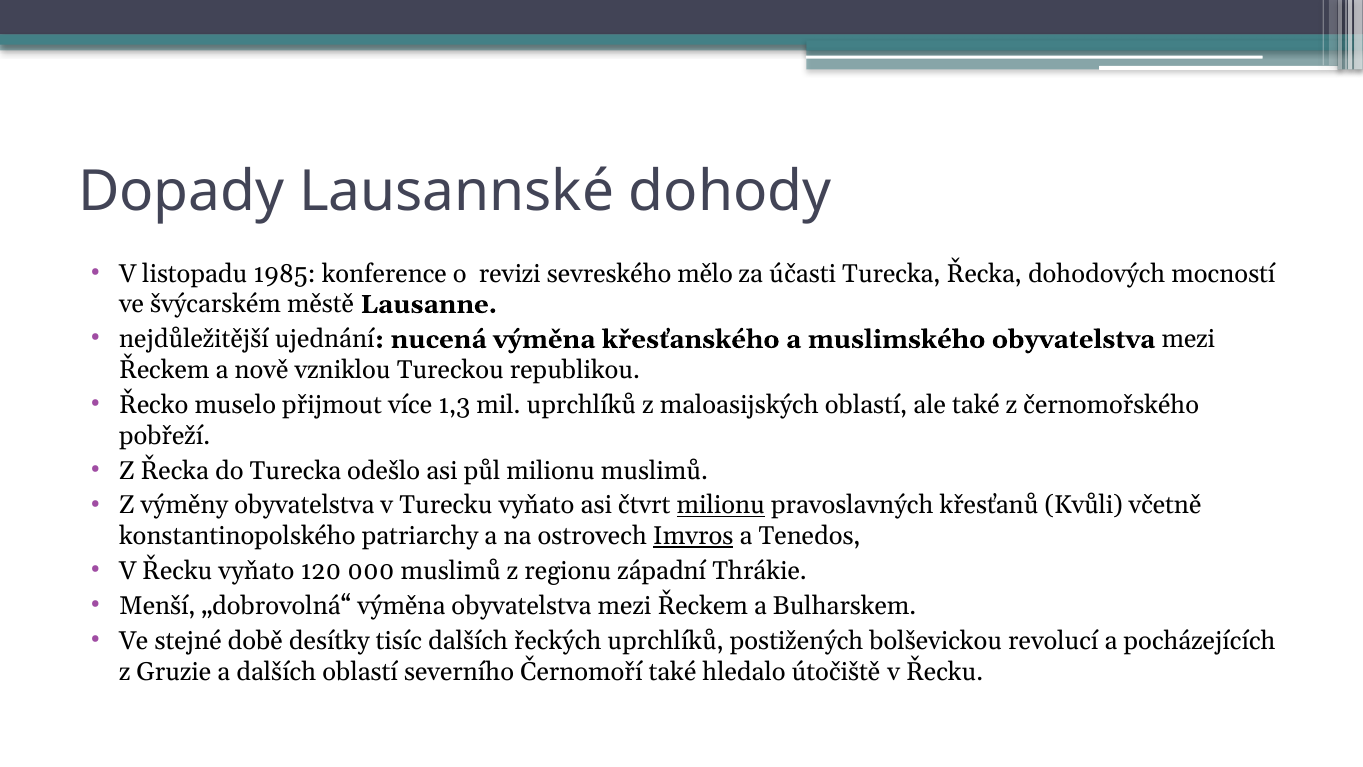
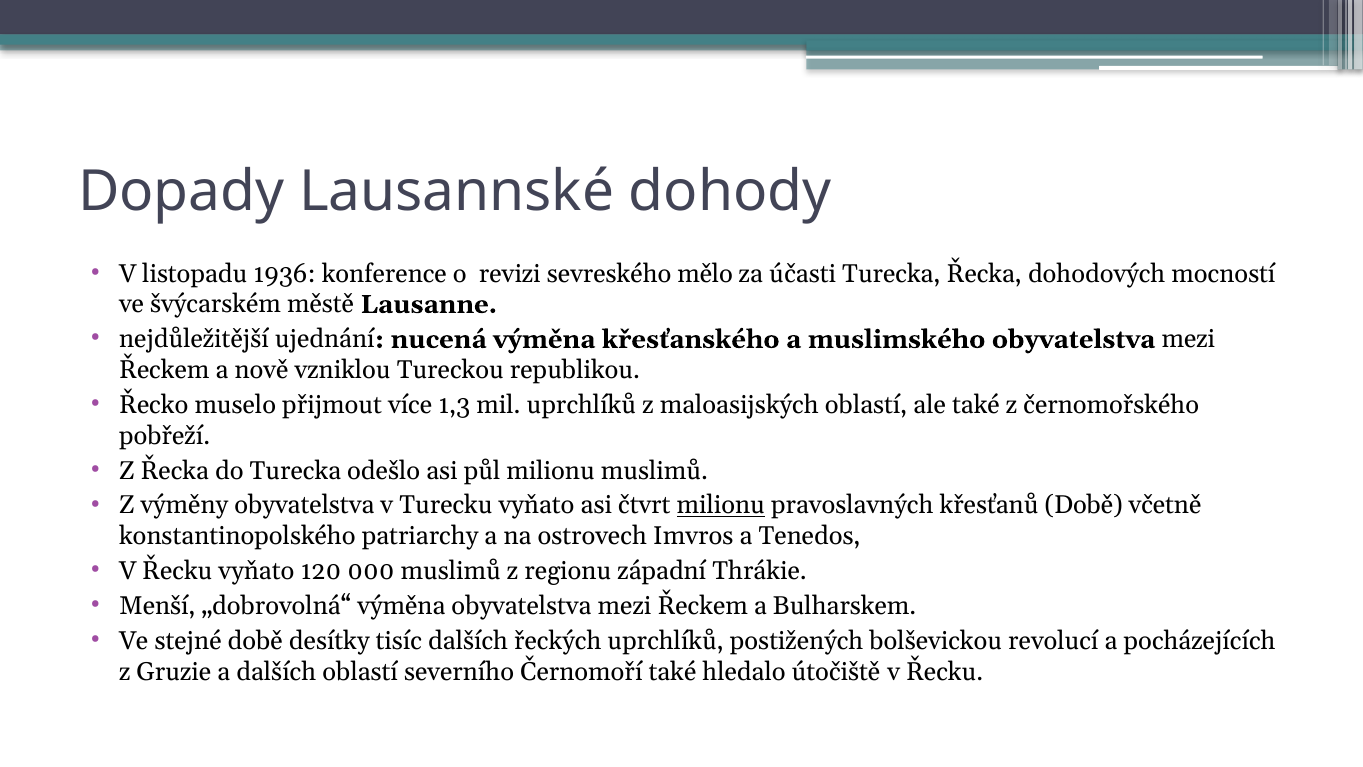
1985: 1985 -> 1936 (284, 274)
křesťanů Kvůli: Kvůli -> Době (1084, 505)
Imvros underline: present -> none (693, 536)
